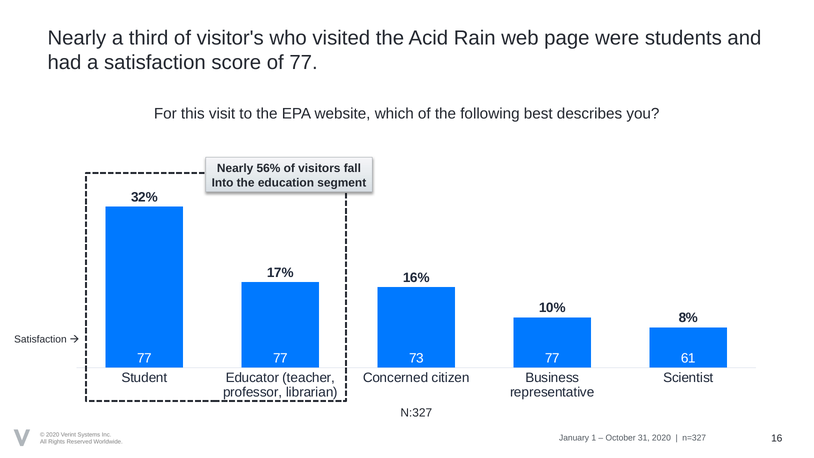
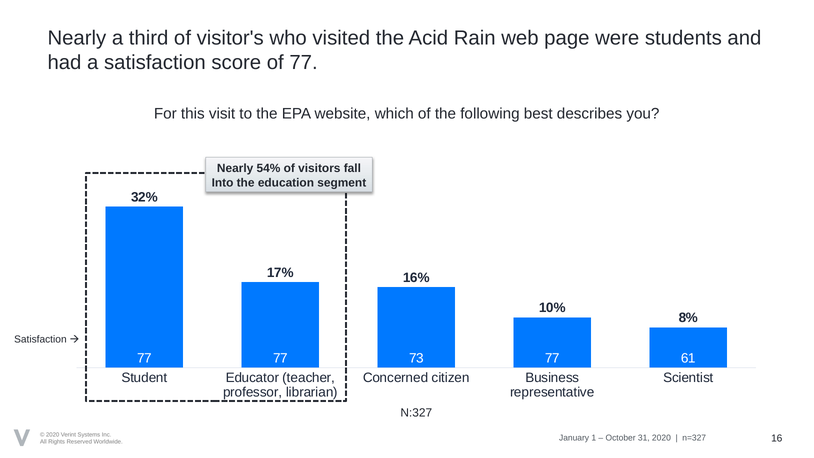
56%: 56% -> 54% (268, 168)
